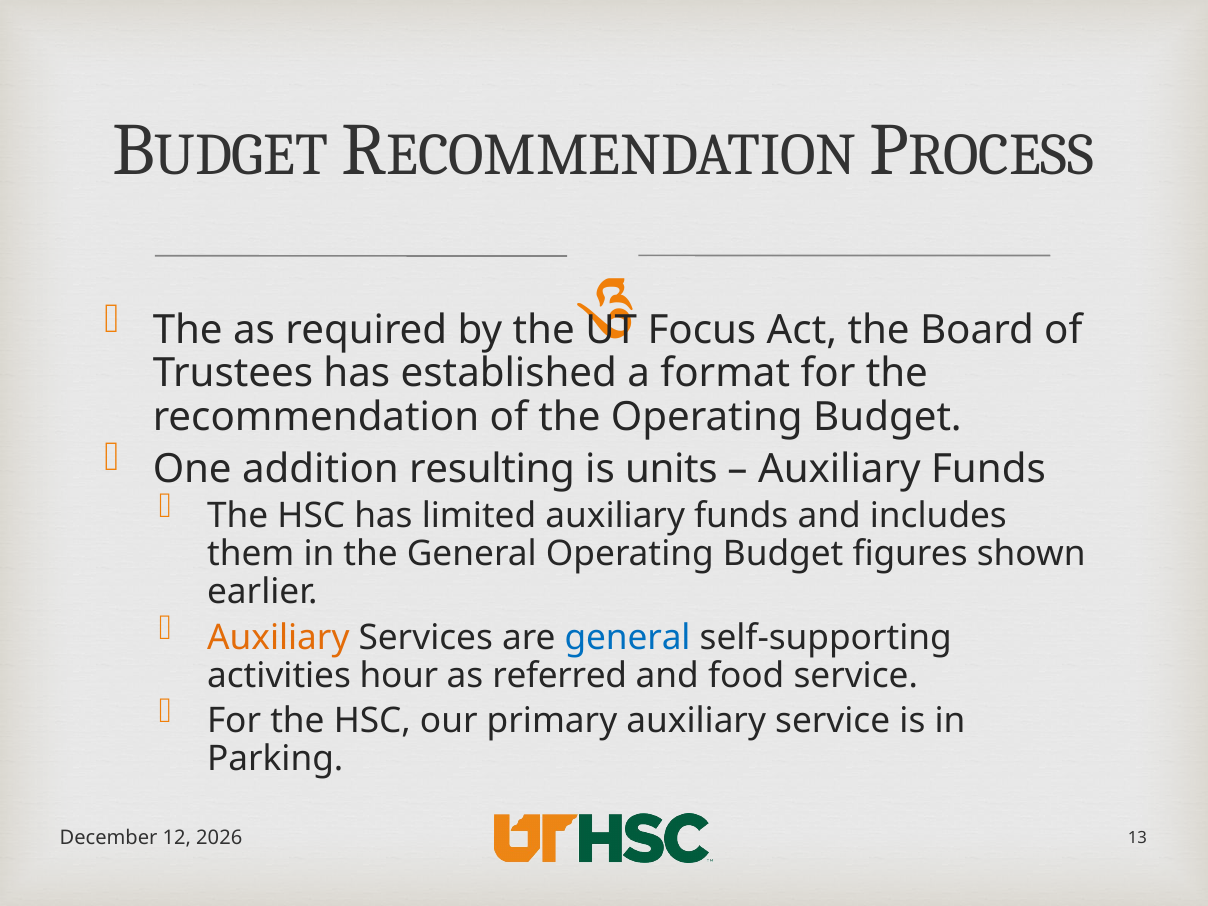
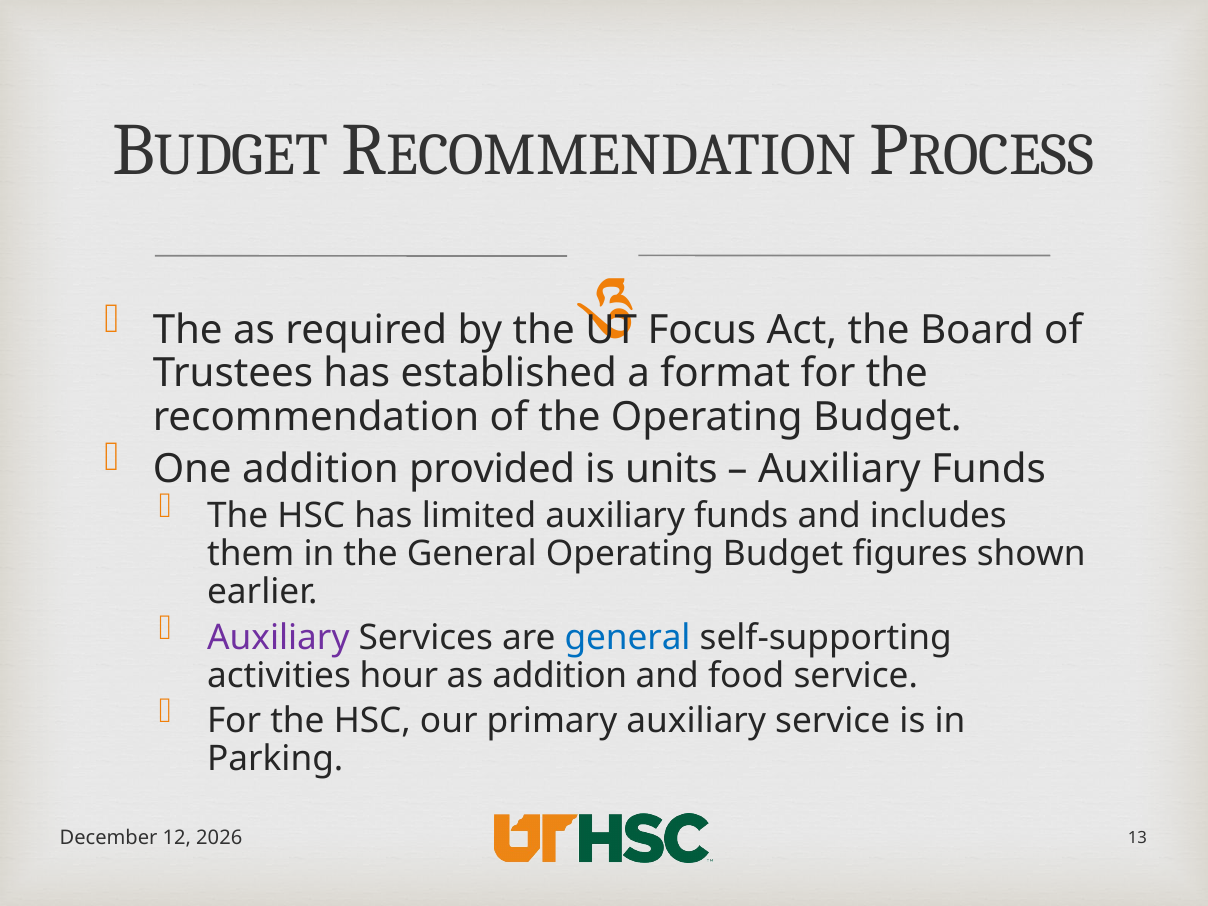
resulting: resulting -> provided (492, 469)
Auxiliary colour: orange -> purple (278, 638)
as referred: referred -> addition (560, 676)
